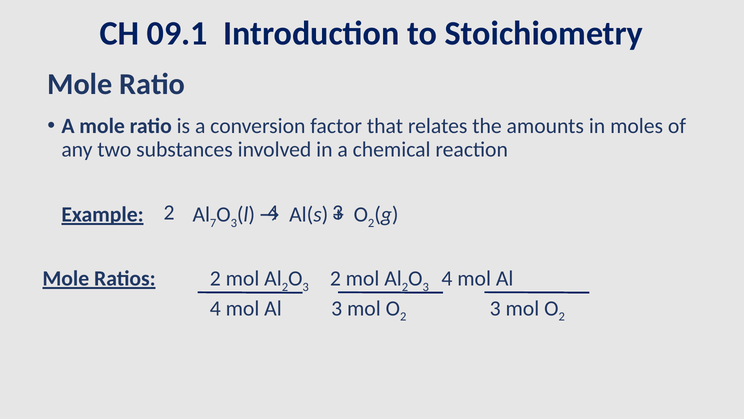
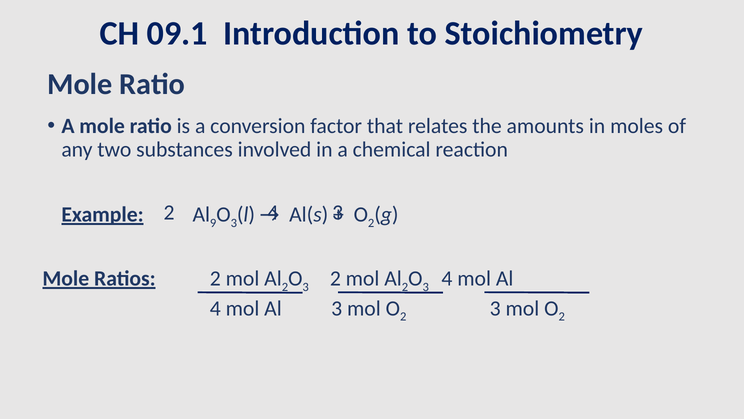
7: 7 -> 9 (213, 223)
